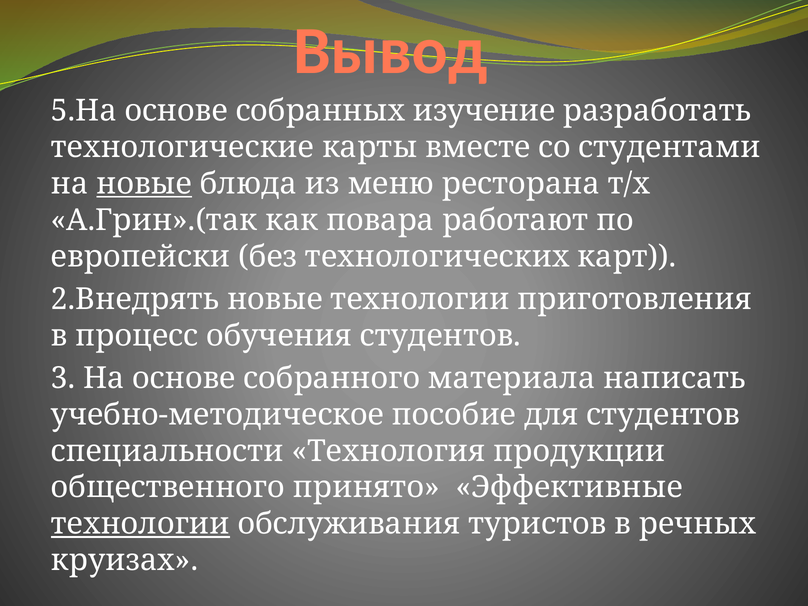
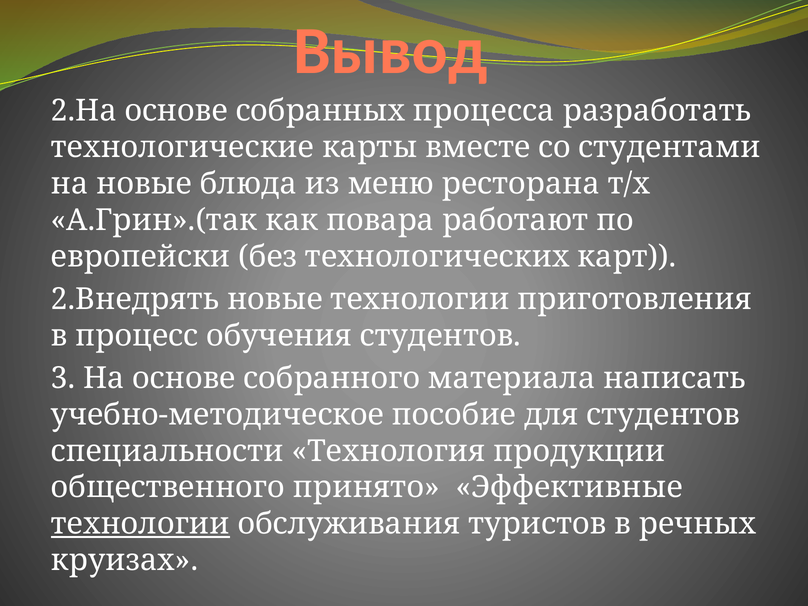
5.На: 5.На -> 2.На (84, 111)
изучение: изучение -> процесса (484, 111)
новые underline: present -> none (144, 184)
